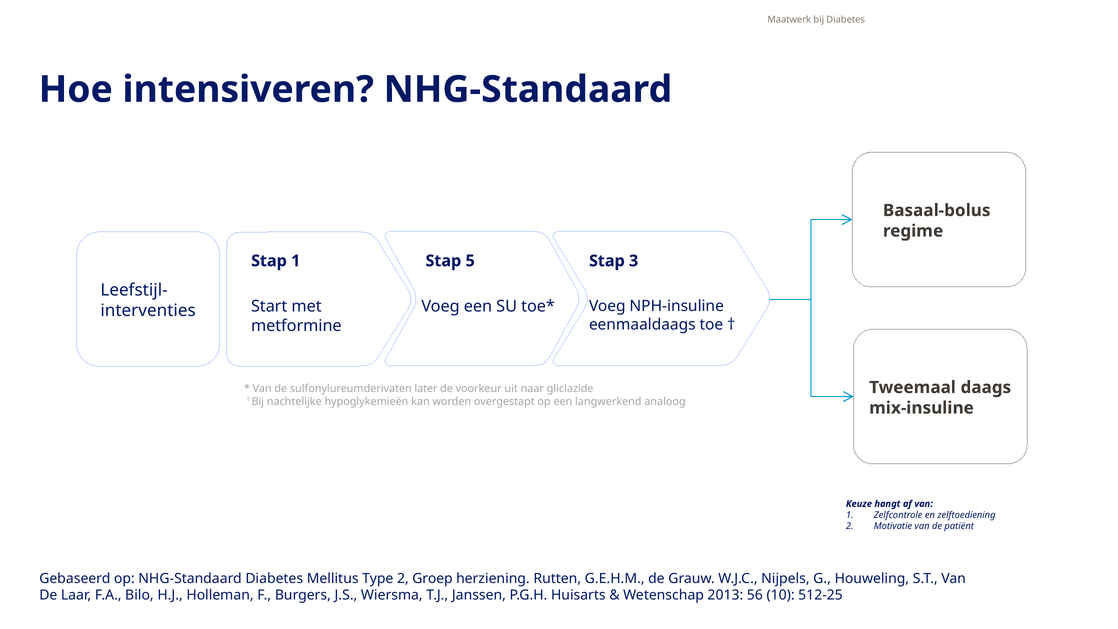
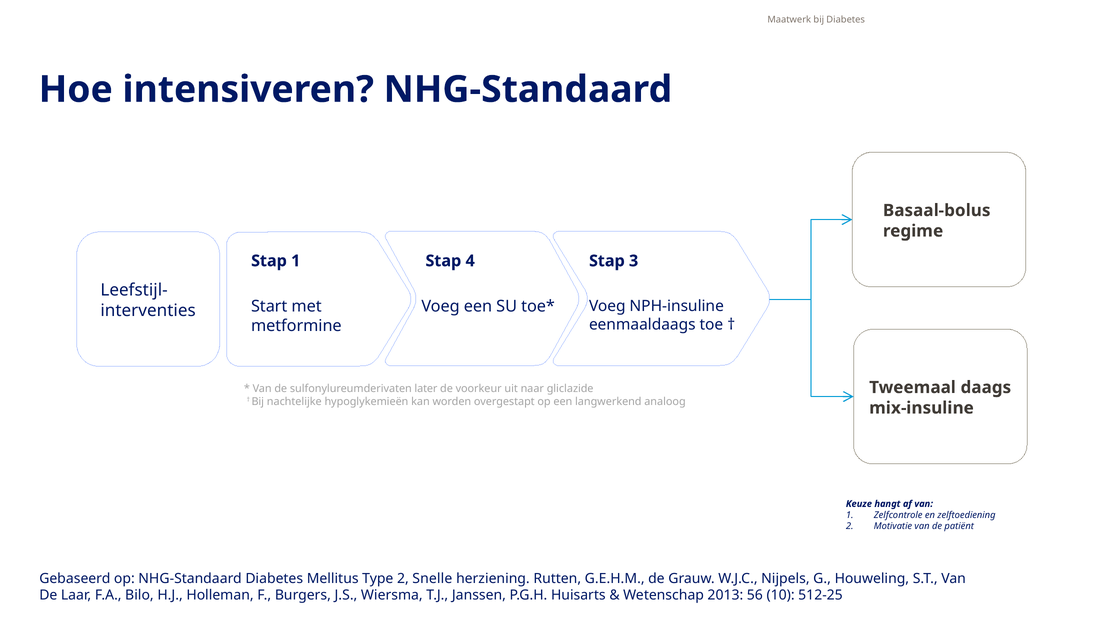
5: 5 -> 4 (470, 261)
Groep: Groep -> Snelle (432, 578)
